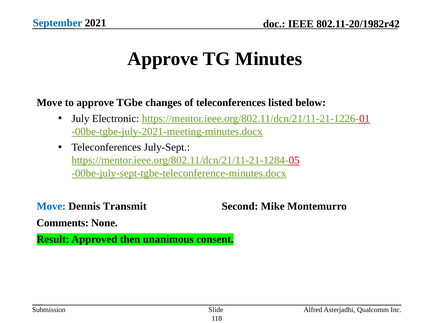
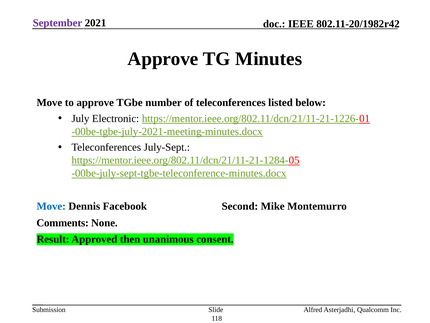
September colour: blue -> purple (58, 23)
changes: changes -> number (164, 103)
Transmit: Transmit -> Facebook (125, 206)
